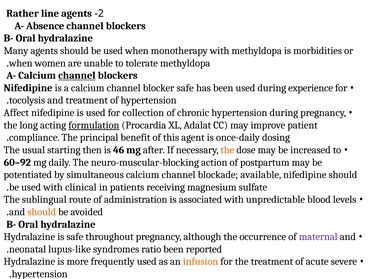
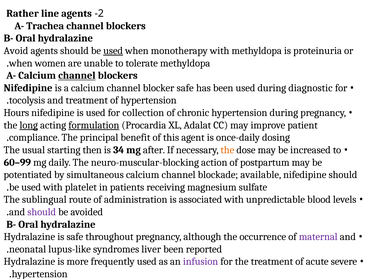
Absence: Absence -> Trachea (45, 26)
Many: Many -> Avoid (16, 51)
used underline: none -> present (113, 51)
morbidities: morbidities -> proteinuria (318, 51)
experience: experience -> diagnostic (310, 88)
Affect: Affect -> Hours (16, 113)
long underline: none -> present (29, 125)
46: 46 -> 34 (119, 150)
60–92: 60–92 -> 60–99 (17, 162)
clinical: clinical -> platelet (81, 187)
should colour: orange -> purple (42, 212)
ratio: ratio -> liver (151, 249)
infusion colour: orange -> purple (201, 262)
